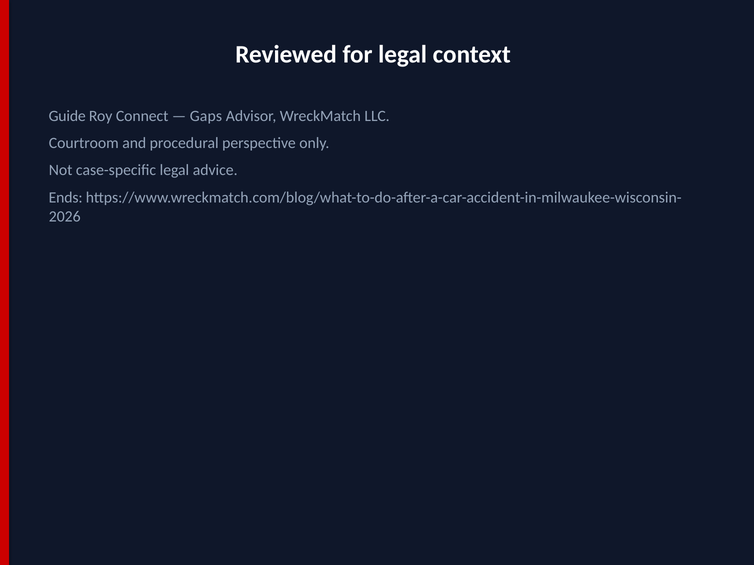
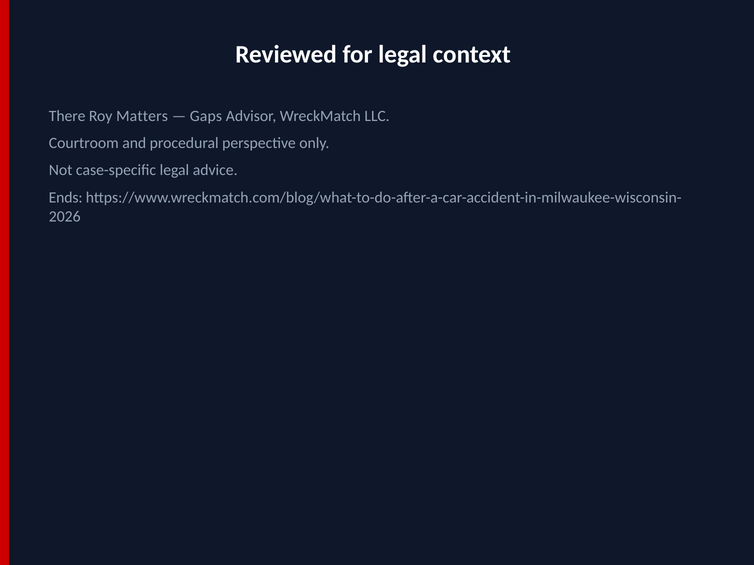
Guide: Guide -> There (67, 116)
Connect: Connect -> Matters (142, 116)
